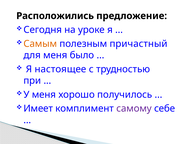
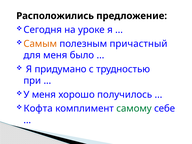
настоящее: настоящее -> придумано (61, 69)
Имеет: Имеет -> Кофта (38, 109)
самому colour: purple -> green (134, 109)
